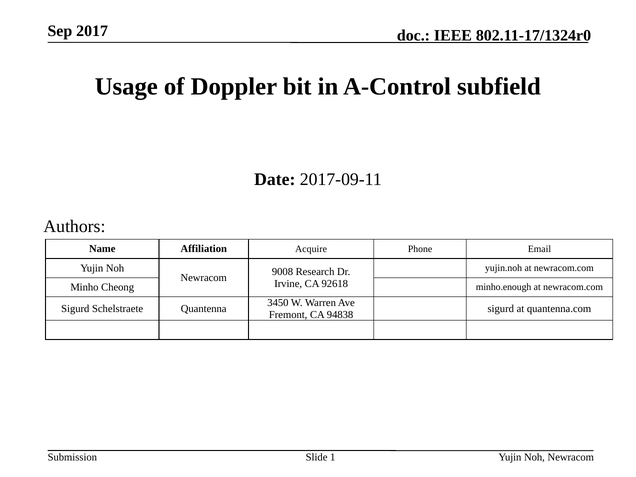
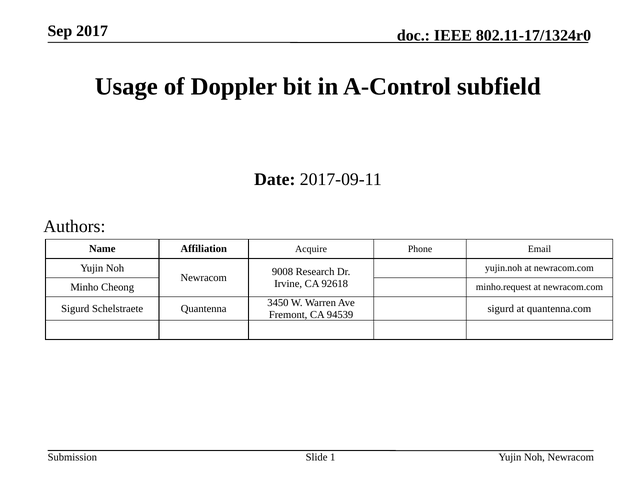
minho.enough: minho.enough -> minho.request (504, 287)
94838: 94838 -> 94539 (340, 315)
